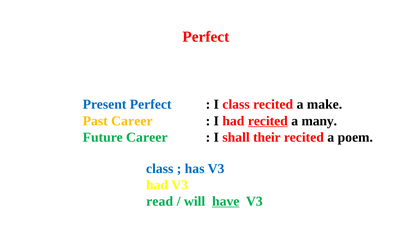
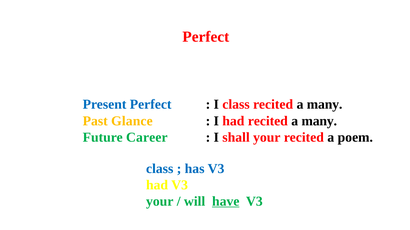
make: make -> many (325, 105)
Past Career: Career -> Glance (132, 121)
recited underline: present -> none (268, 121)
shall their: their -> your (267, 138)
read: read -> your (160, 202)
